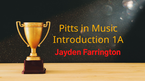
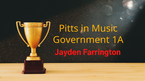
Introduction: Introduction -> Government (81, 40)
